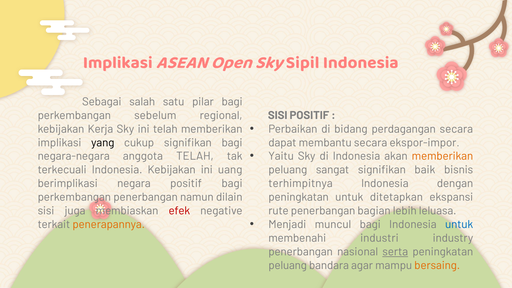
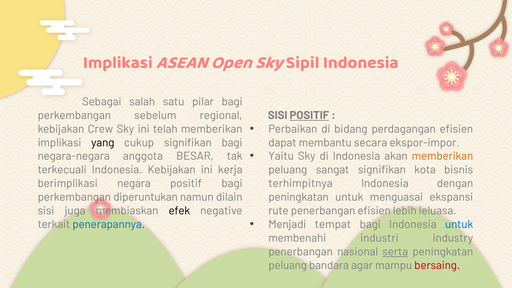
POSITIF underline: none -> present (309, 115)
perdagangan secara: secara -> efisien (456, 129)
Kerja: Kerja -> Crew (100, 129)
anggota TELAH: TELAH -> BESAR (195, 156)
uang: uang -> kerja (230, 170)
baik: baik -> kota (425, 170)
perkembangan penerbangan: penerbangan -> diperuntukan (146, 197)
ditetapkan: ditetapkan -> menguasai (396, 197)
efek colour: red -> black (179, 211)
penerbangan bagian: bagian -> efisien (374, 211)
muncul: muncul -> tempat (333, 224)
penerapannya colour: orange -> blue (109, 224)
bersaing colour: orange -> red (437, 265)
